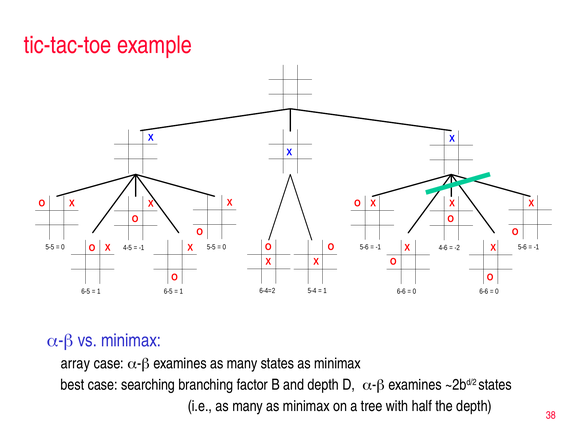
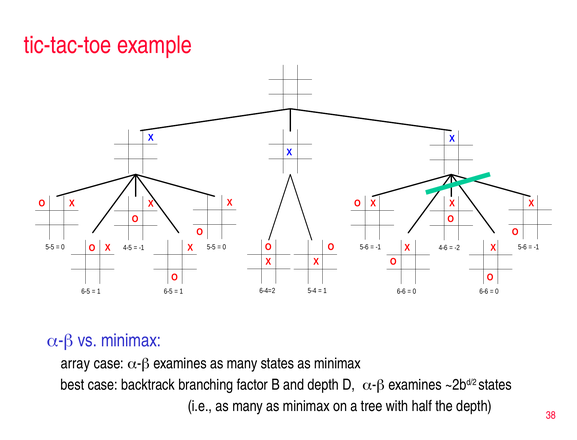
searching: searching -> backtrack (148, 385)
